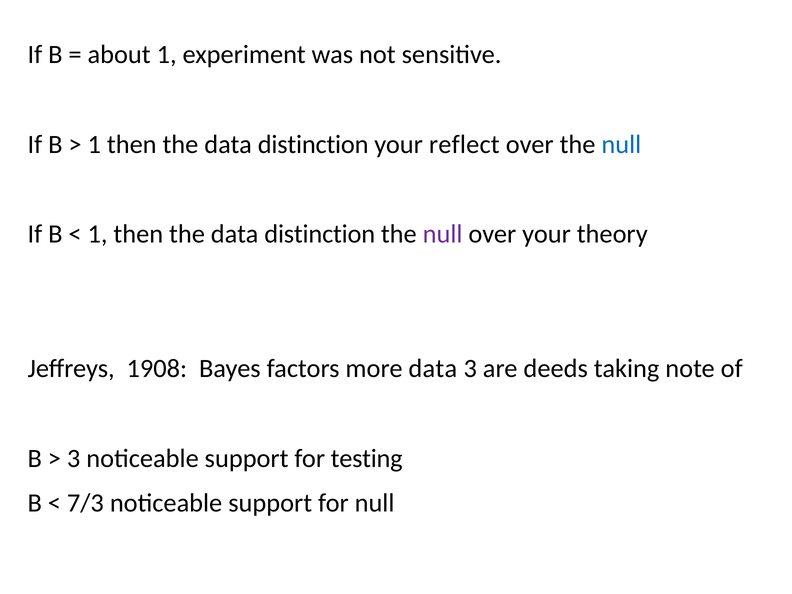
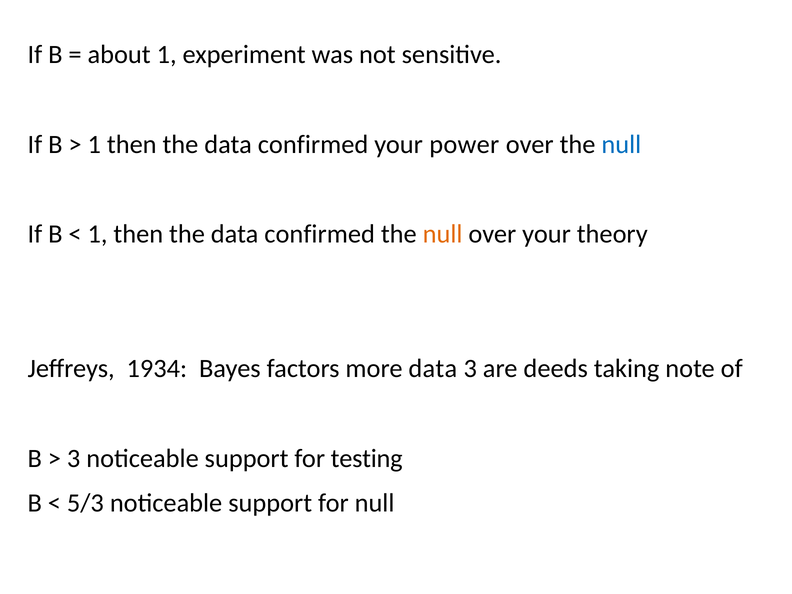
distinction: distinction -> confirmed (313, 144)
reflect: reflect -> power (464, 144)
distinction: distinction -> confirmed (320, 234)
null colour: purple -> orange (443, 234)
1908: 1908 -> 1934 (157, 369)
7/3: 7/3 -> 5/3 (85, 503)
